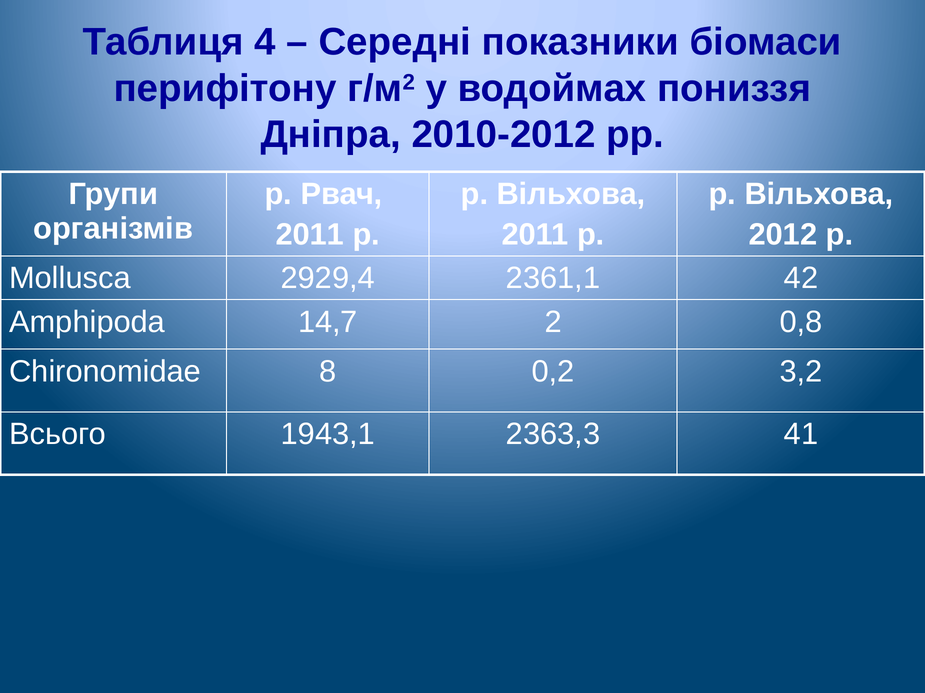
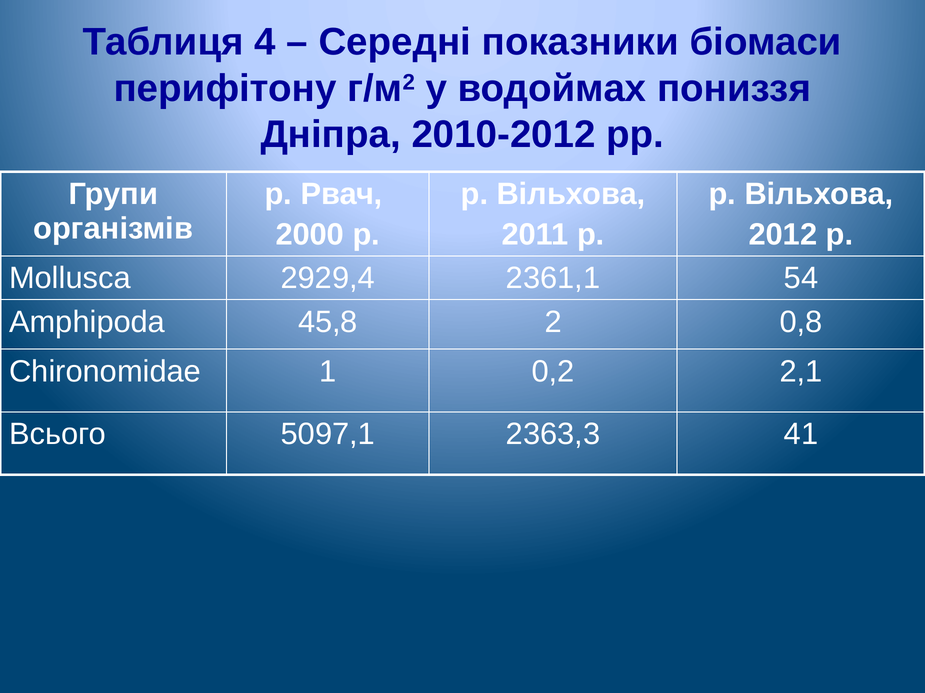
2011: 2011 -> 2000 (310, 235)
42: 42 -> 54 (801, 279)
14,7: 14,7 -> 45,8 (328, 322)
8: 8 -> 1 (328, 372)
3,2: 3,2 -> 2,1 (801, 372)
1943,1: 1943,1 -> 5097,1 (328, 435)
